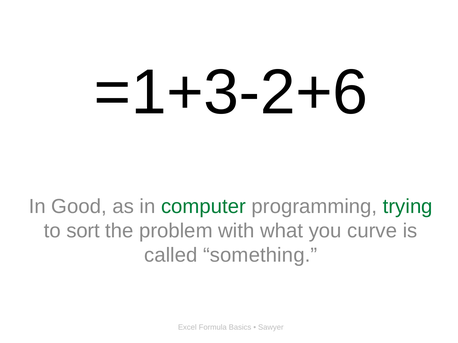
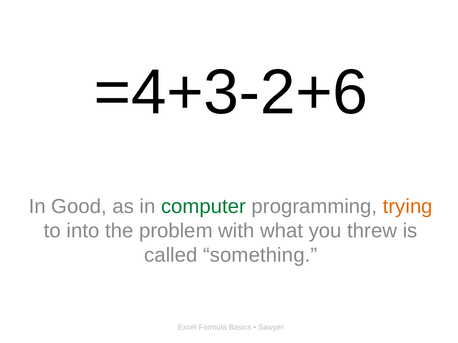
=1+3-2+6: =1+3-2+6 -> =4+3-2+6 (231, 93)
trying colour: green -> orange (408, 207)
sort: sort -> into (83, 231)
curve: curve -> threw (372, 231)
